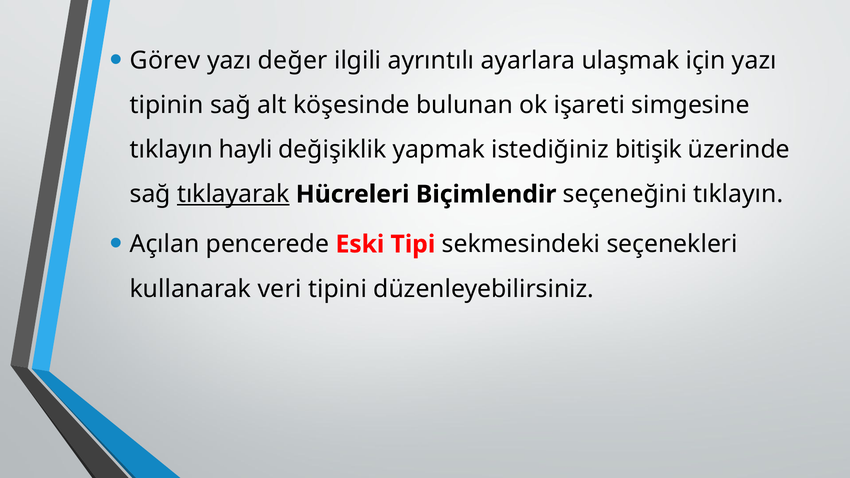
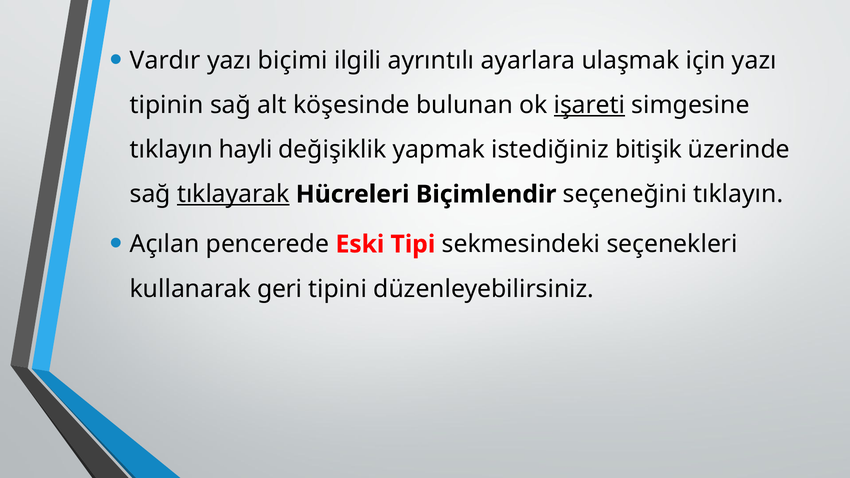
Görev: Görev -> Vardır (165, 60)
değer: değer -> biçimi (293, 60)
işareti underline: none -> present (590, 105)
veri: veri -> geri (280, 289)
